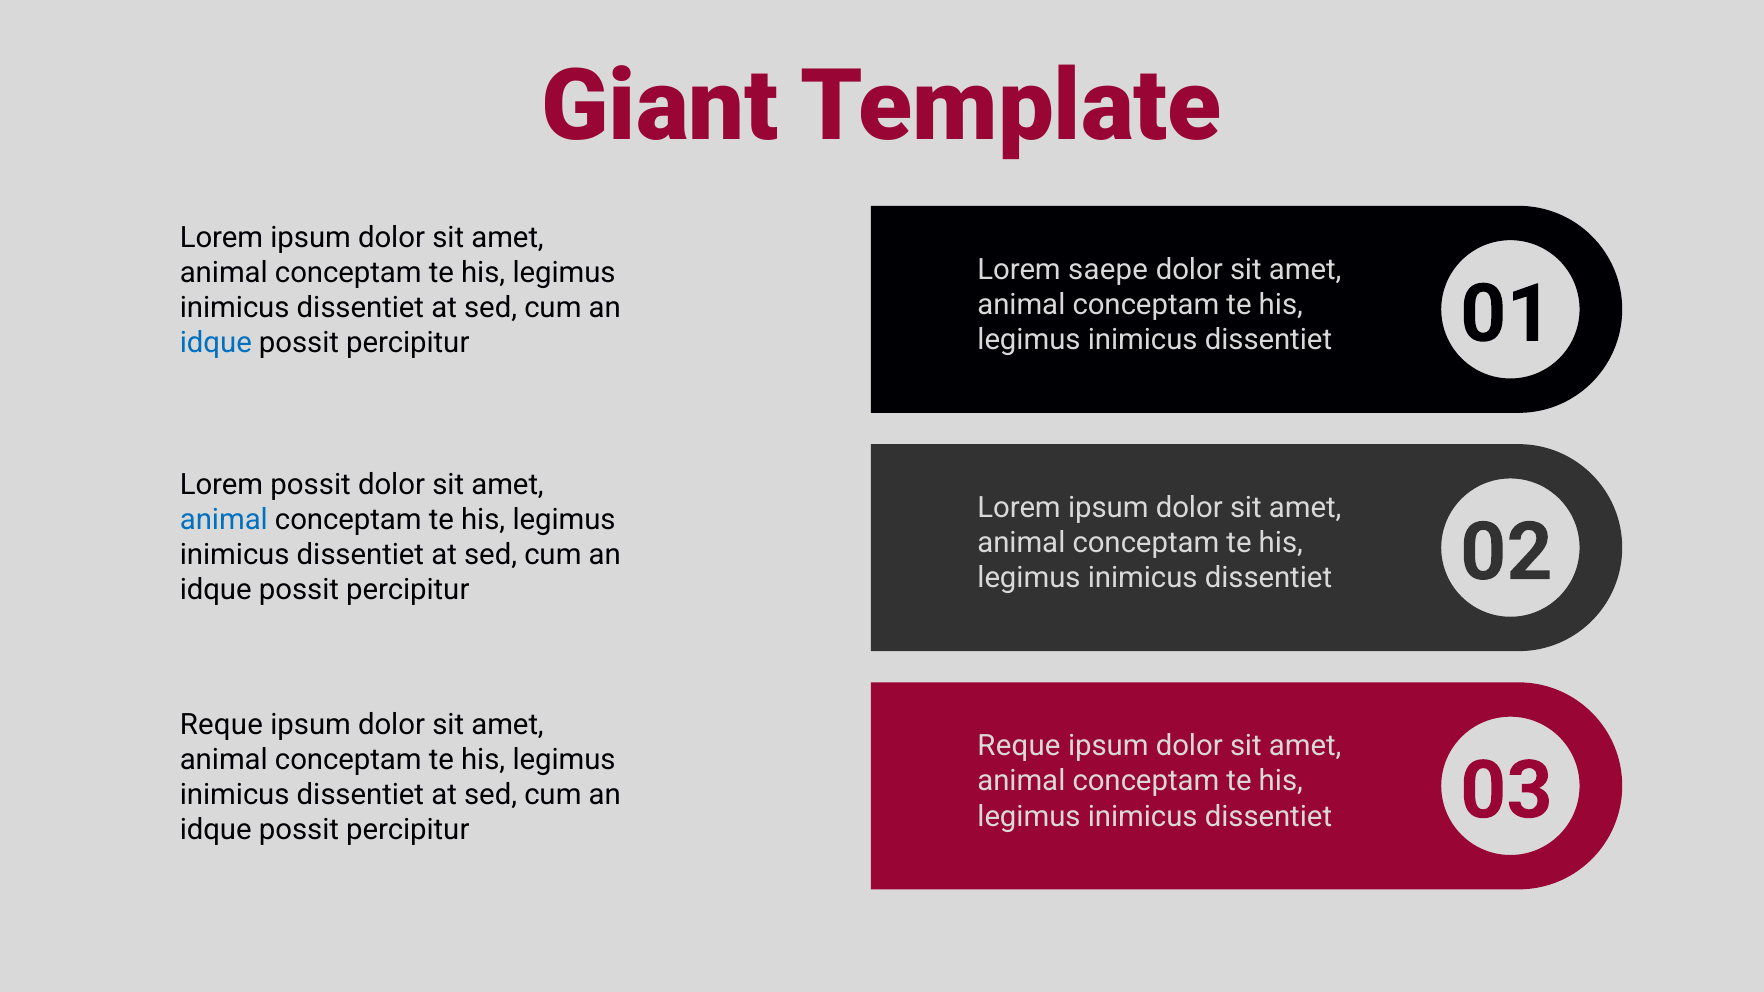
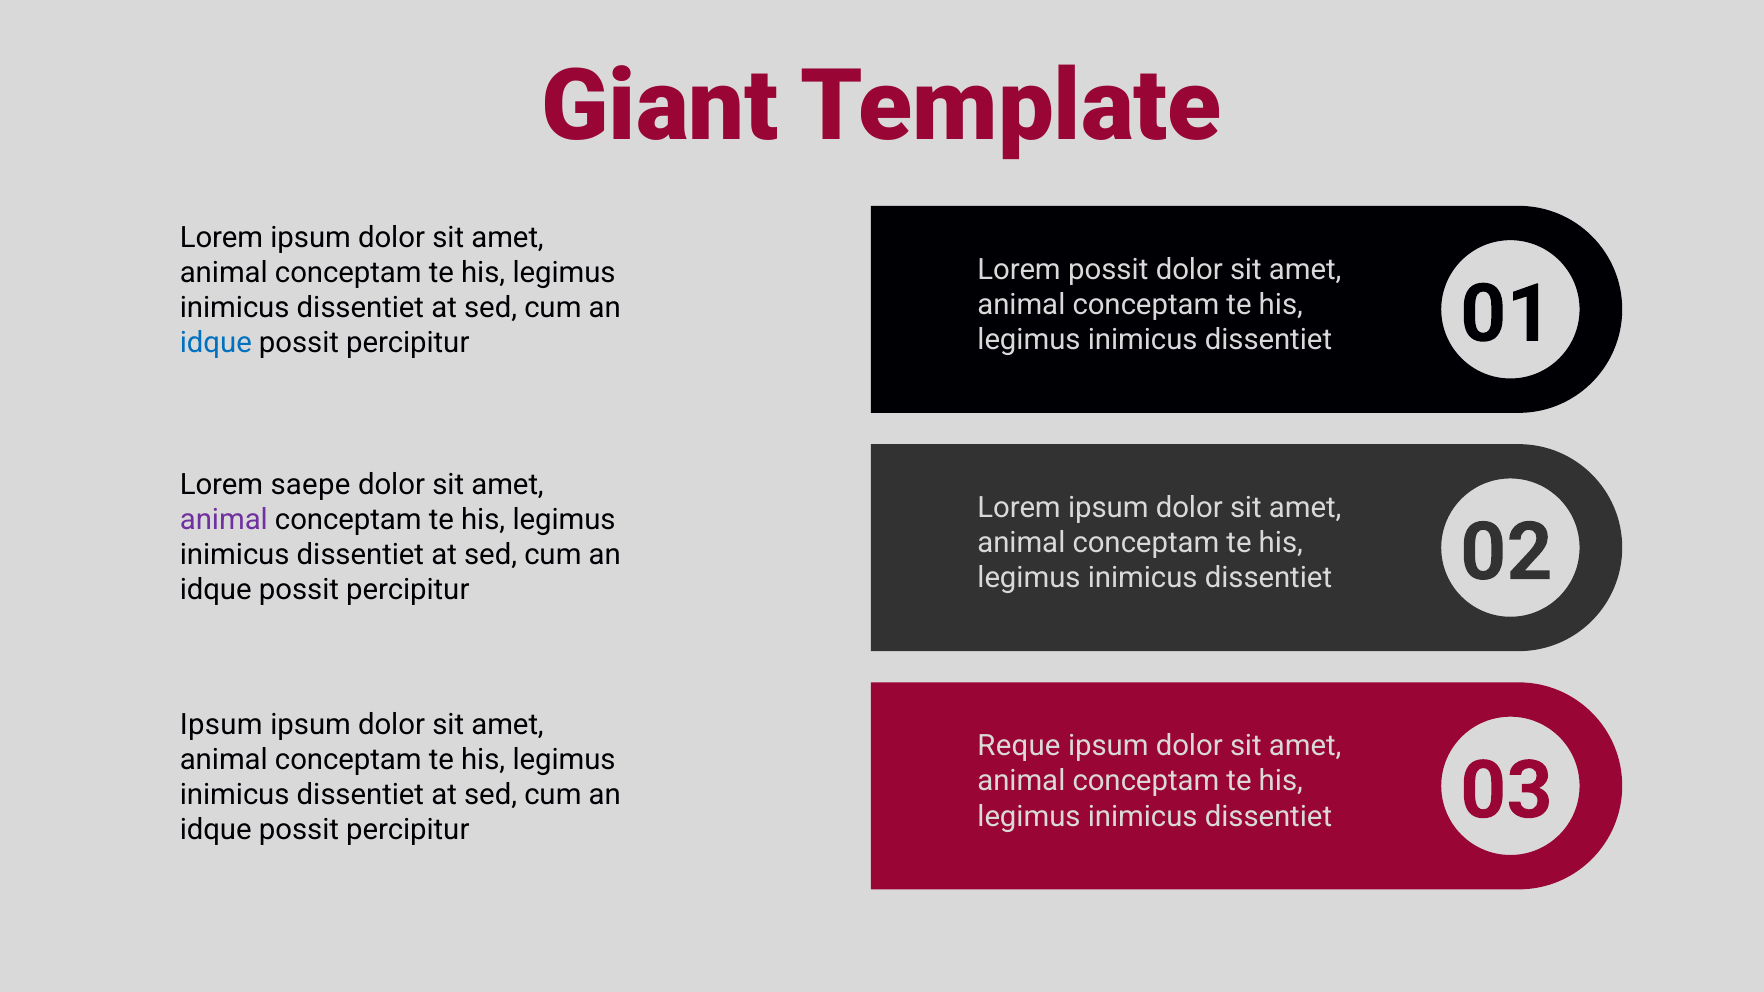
Lorem saepe: saepe -> possit (1108, 270)
Lorem possit: possit -> saepe (310, 484)
animal colour: blue -> purple (224, 520)
Reque: Reque -> Ipsum (221, 725)
